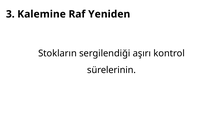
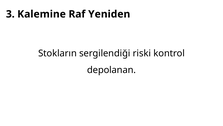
aşırı: aşırı -> riski (142, 53)
sürelerinin: sürelerinin -> depolanan (112, 70)
